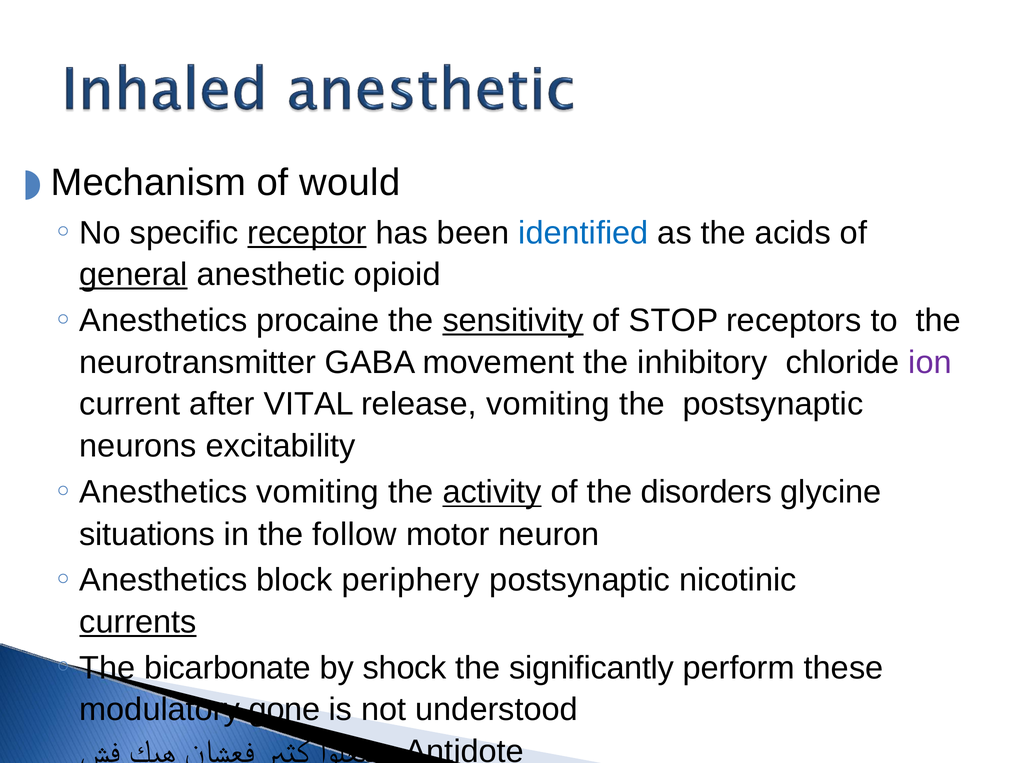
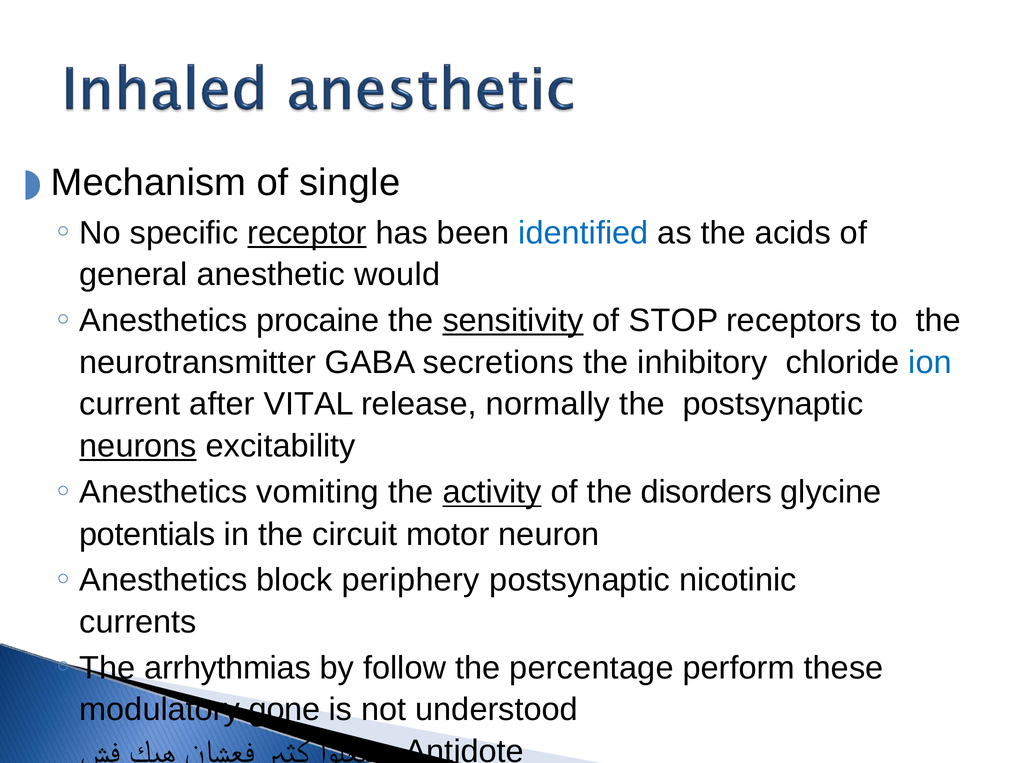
would: would -> single (350, 183)
general underline: present -> none (134, 275)
opioid: opioid -> would (397, 275)
movement: movement -> secretions (498, 363)
ion colour: purple -> blue (930, 363)
release vomiting: vomiting -> normally (548, 404)
neurons underline: none -> present (138, 446)
situations: situations -> potentials (147, 535)
follow: follow -> circuit (355, 535)
currents underline: present -> none (138, 622)
bicarbonate: bicarbonate -> arrhythmias (228, 668)
shock: shock -> follow (405, 668)
significantly: significantly -> percentage (591, 668)
